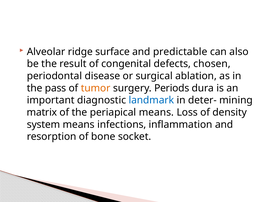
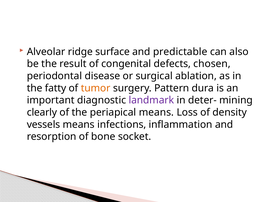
pass: pass -> fatty (56, 88)
Periods: Periods -> Pattern (172, 88)
landmark colour: blue -> purple (151, 100)
matrix: matrix -> clearly (42, 112)
system: system -> vessels (44, 124)
